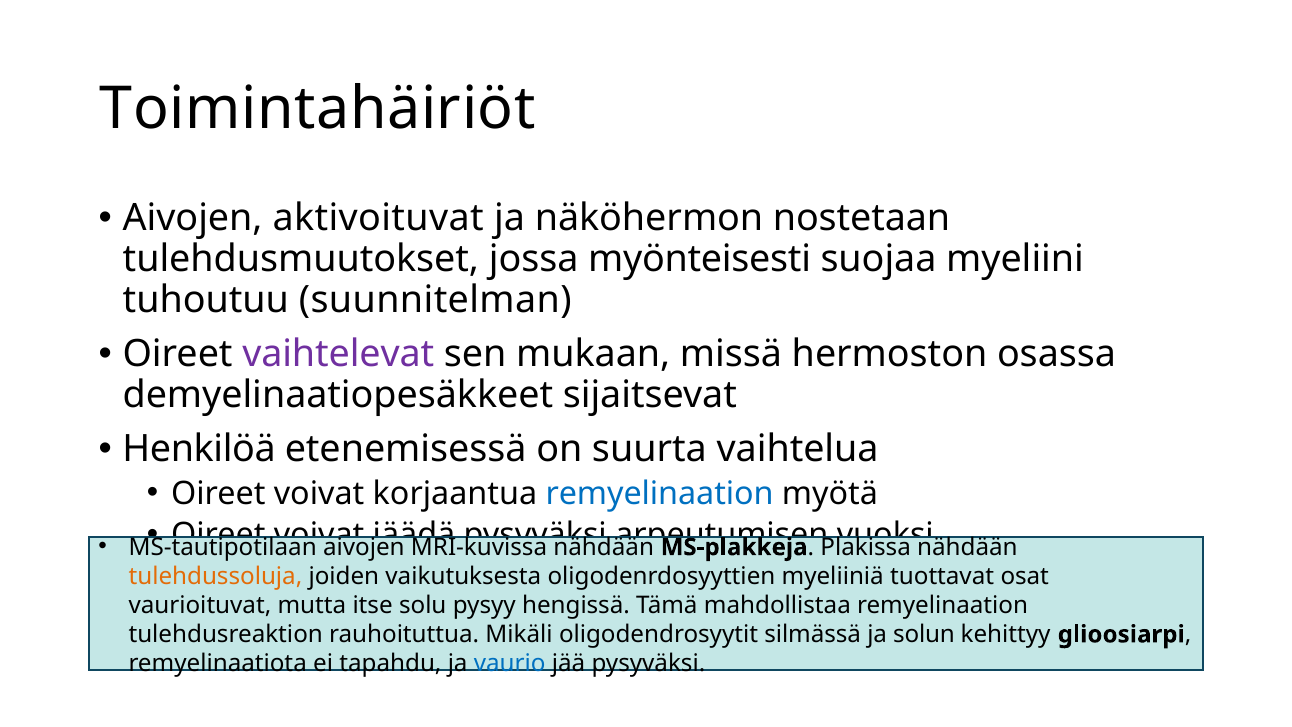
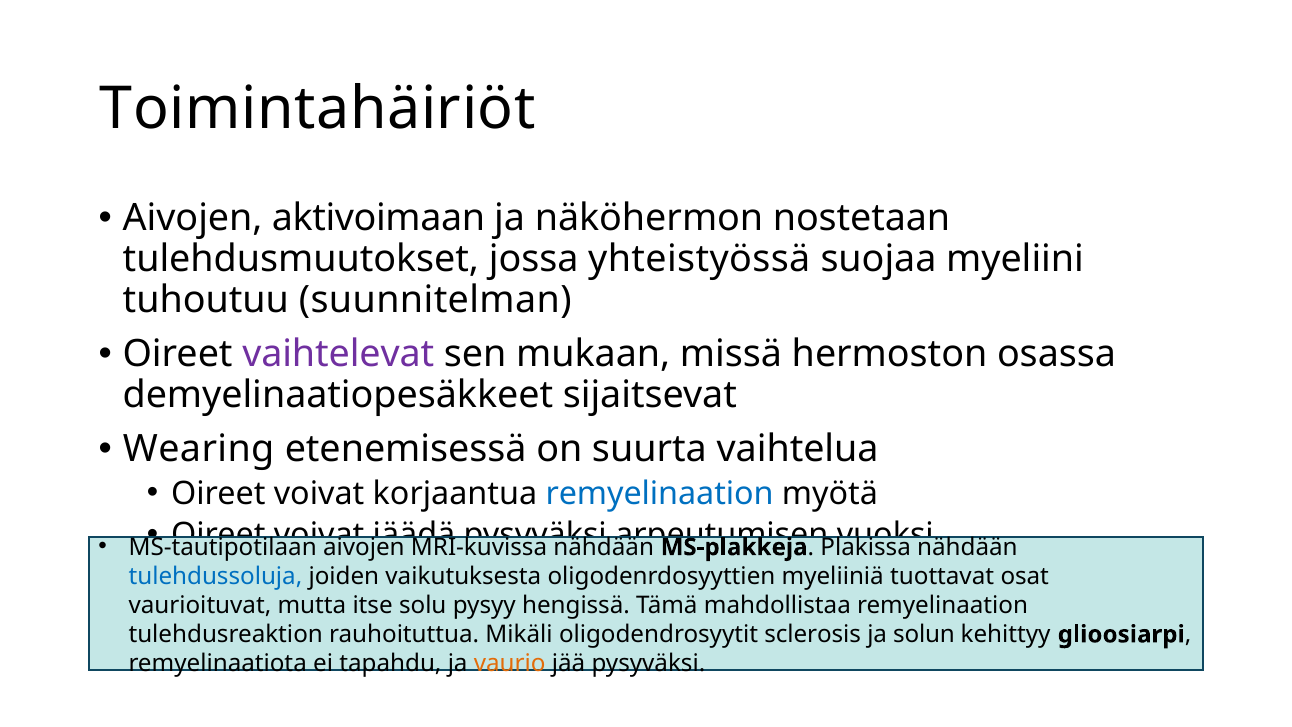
aktivoituvat: aktivoituvat -> aktivoimaan (379, 218)
myönteisesti: myönteisesti -> yhteistyössä (699, 259)
Henkilöä: Henkilöä -> Wearing (199, 449)
tulehdussoluja colour: orange -> blue (215, 576)
silmässä: silmässä -> sclerosis (813, 634)
vaurio colour: blue -> orange (510, 663)
